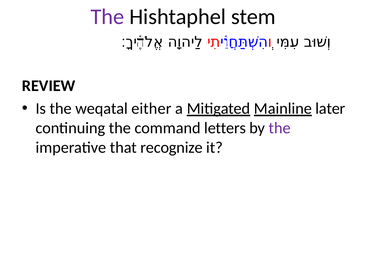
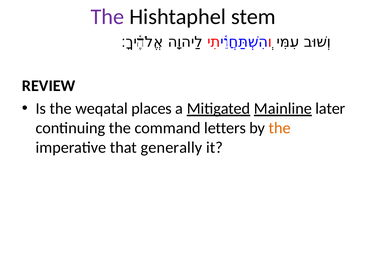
either: either -> places (152, 108)
the colour: purple -> orange (280, 128)
recognize: recognize -> generally (171, 147)
